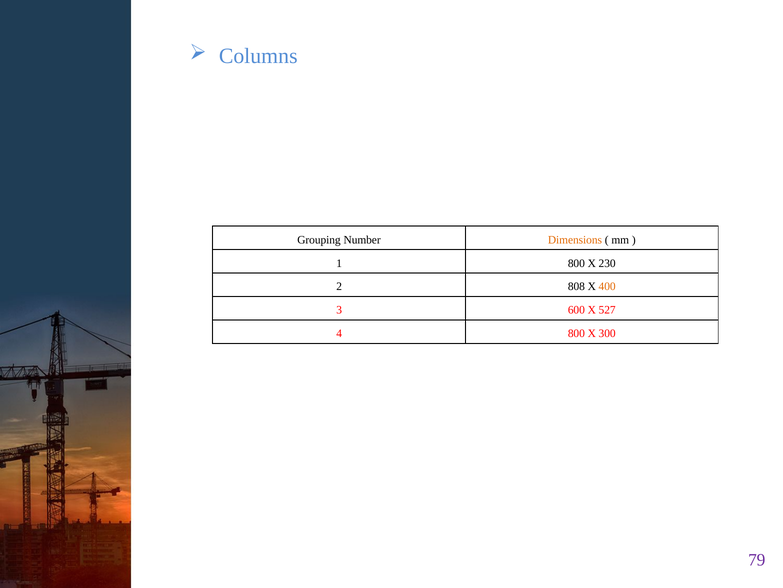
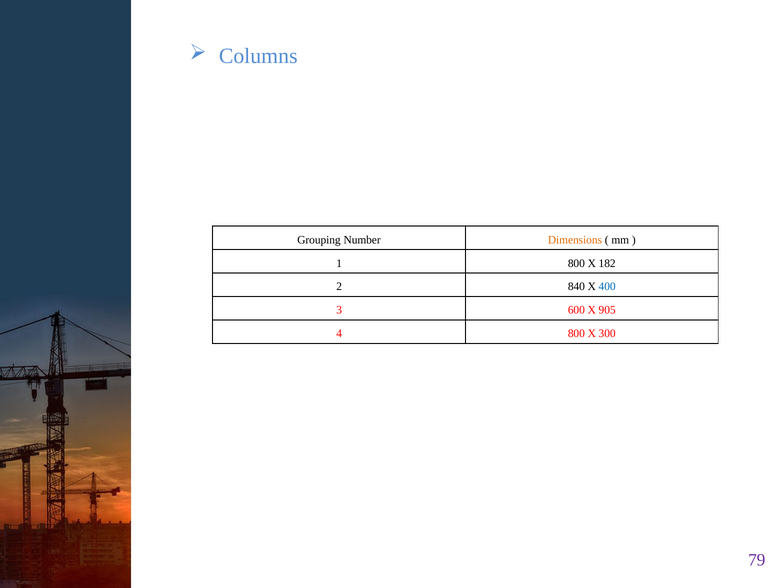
230: 230 -> 182 (607, 263)
808: 808 -> 840 (576, 286)
400 colour: orange -> blue (607, 286)
527: 527 -> 905 (607, 310)
